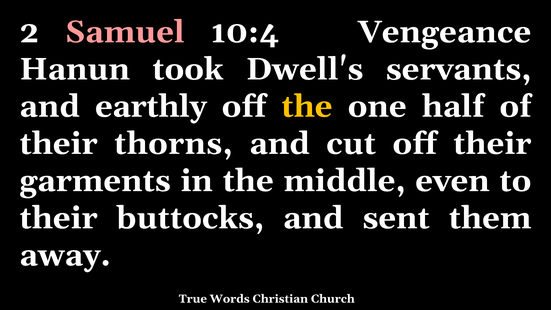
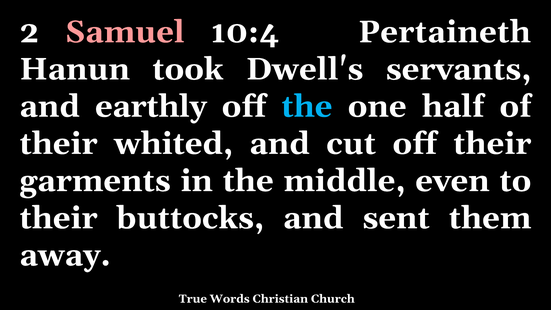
Vengeance: Vengeance -> Pertaineth (444, 32)
the colour: yellow -> light blue (307, 106)
thorns: thorns -> whited (174, 144)
